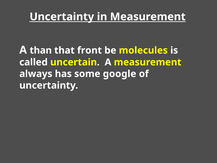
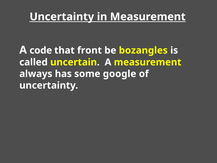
than: than -> code (41, 50)
molecules: molecules -> bozangles (143, 50)
